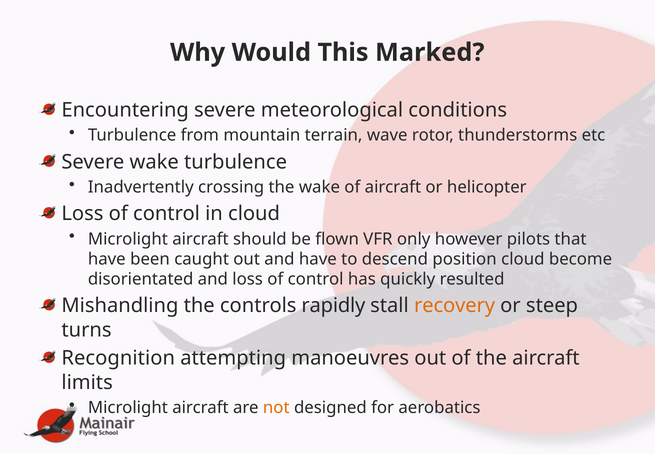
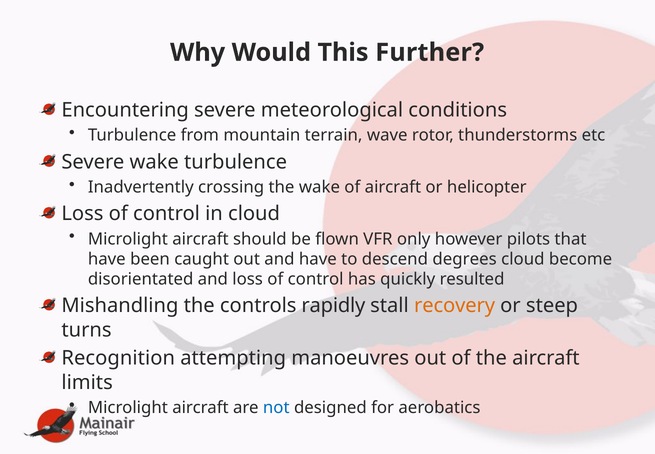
Marked: Marked -> Further (430, 52)
position: position -> degrees (465, 259)
not colour: orange -> blue (276, 407)
